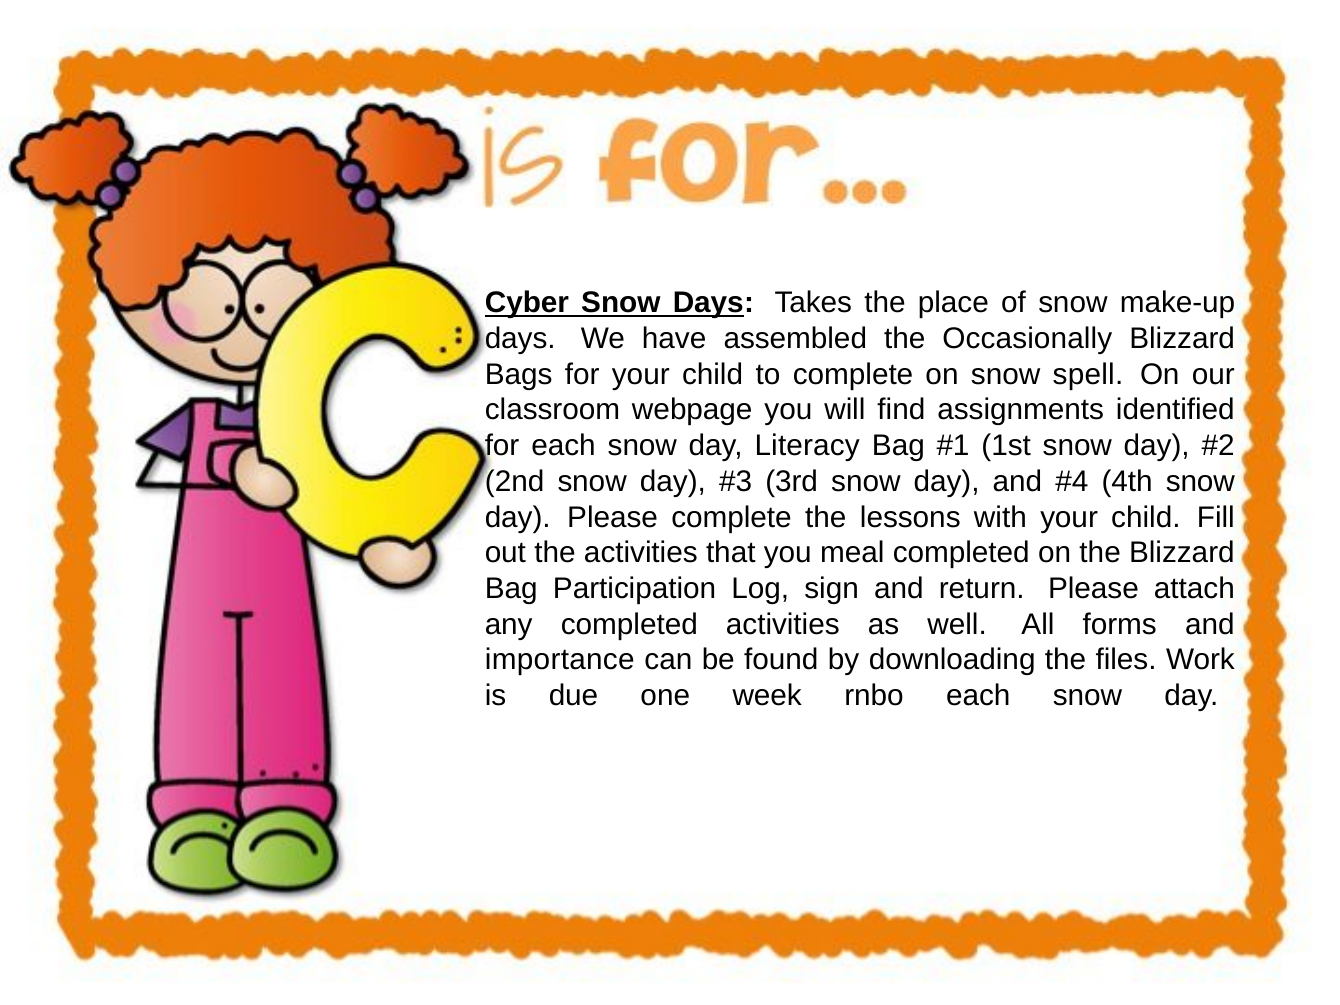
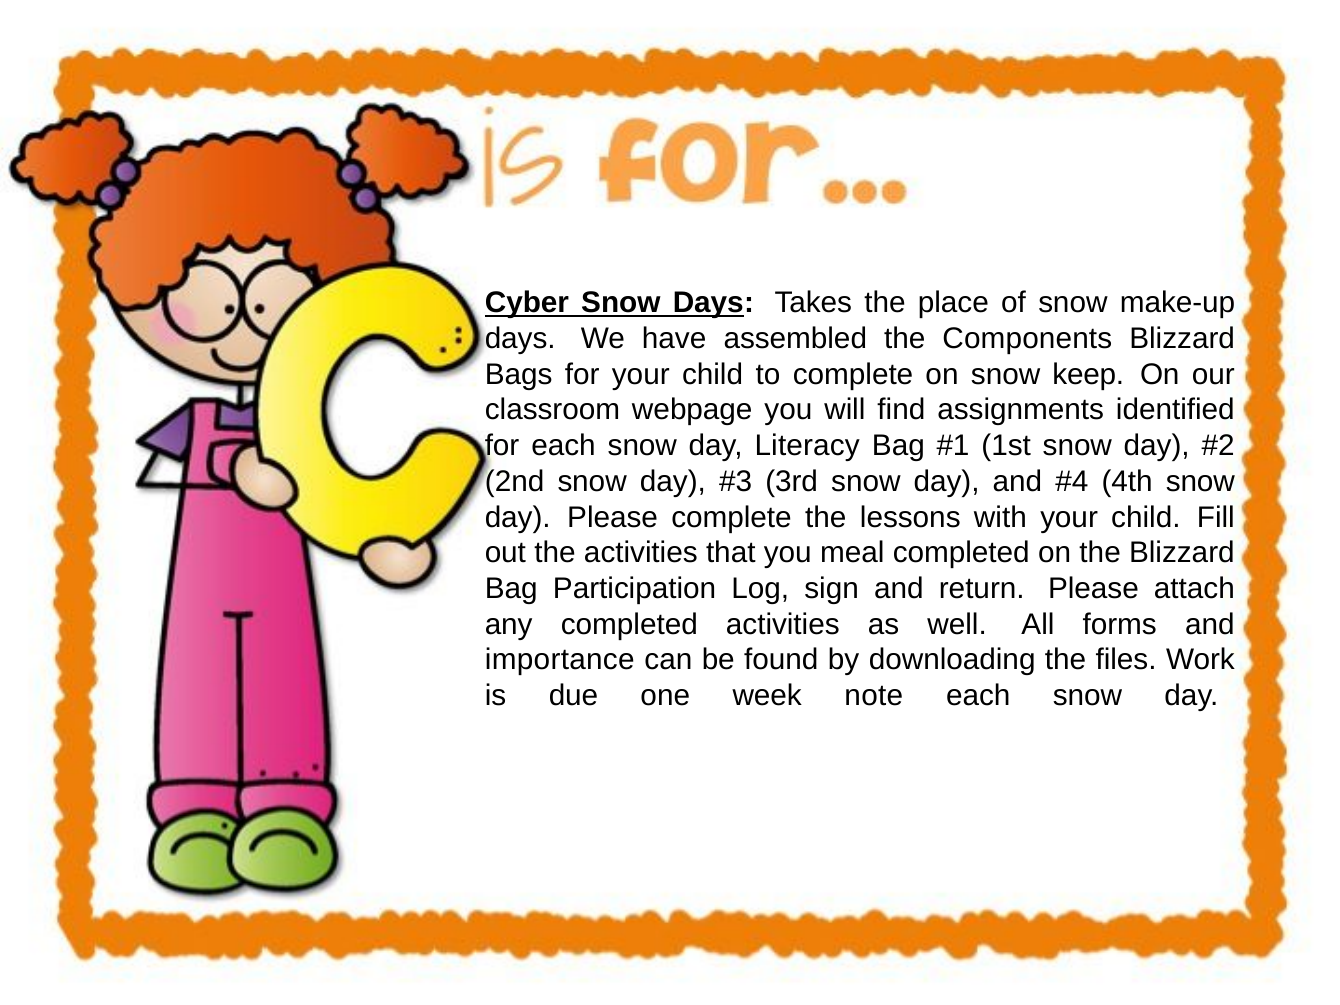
Occasionally: Occasionally -> Components (1027, 339)
spell: spell -> keep (1088, 374)
rnbo: rnbo -> note (874, 696)
